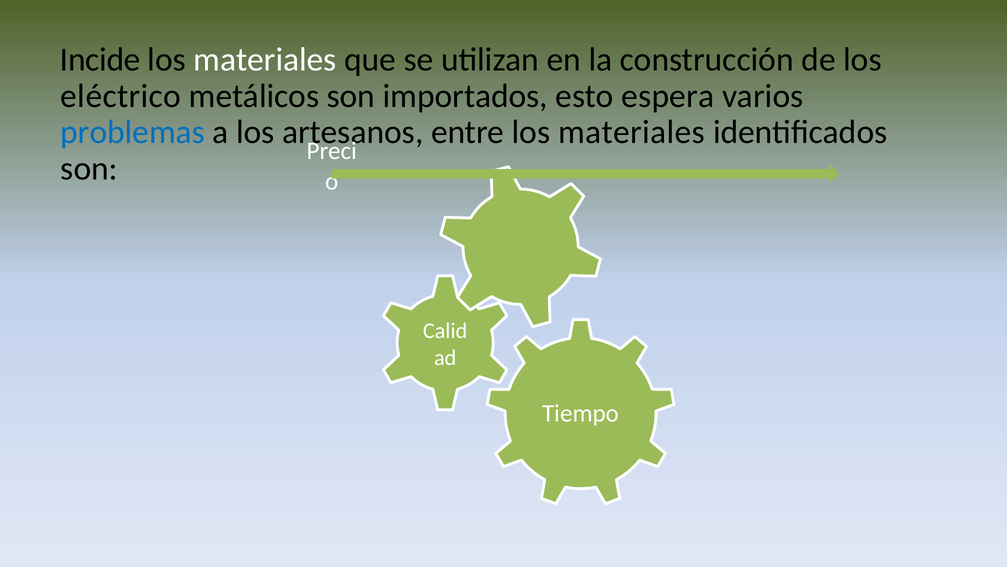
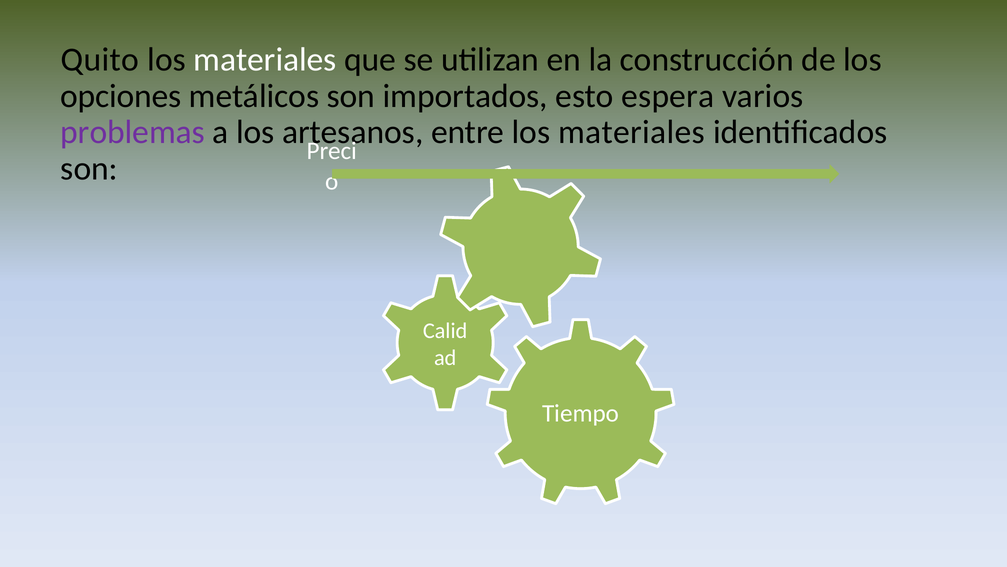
Incide: Incide -> Quito (100, 60)
eléctrico: eléctrico -> opciones (121, 96)
problemas colour: blue -> purple (133, 132)
